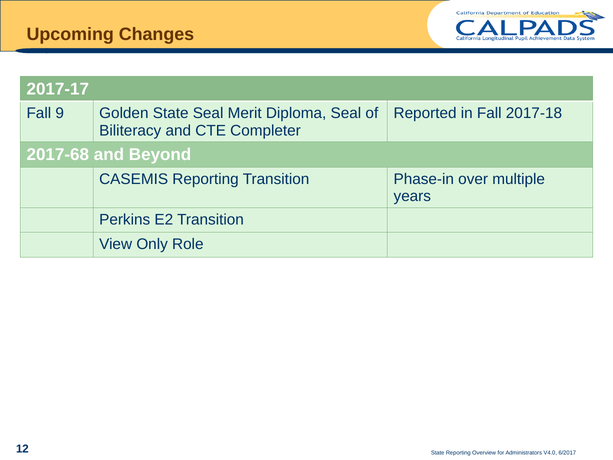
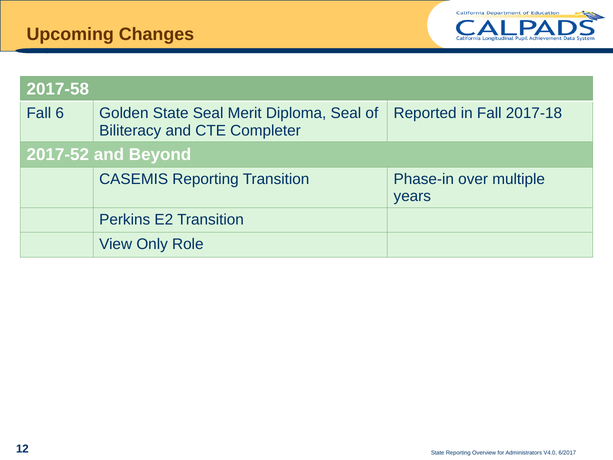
2017-17: 2017-17 -> 2017-58 (58, 89)
9: 9 -> 6 (60, 113)
2017-68: 2017-68 -> 2017-52 (58, 155)
